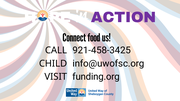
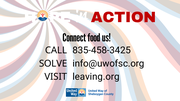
ACTION colour: purple -> red (124, 17)
921-458-3425: 921-458-3425 -> 835-458-3425 (102, 50)
CHILD: CHILD -> SOLVE (53, 64)
funding.org: funding.org -> leaving.org (96, 77)
